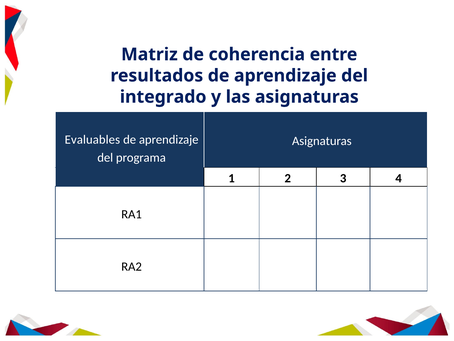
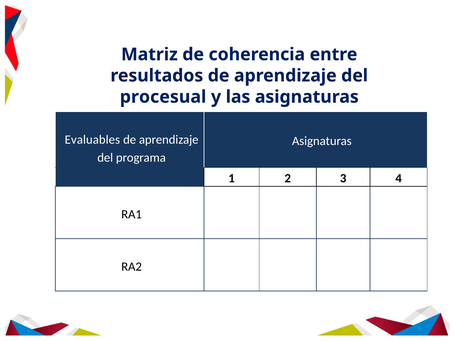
integrado: integrado -> procesual (163, 97)
